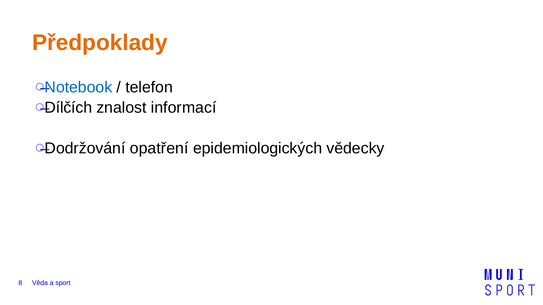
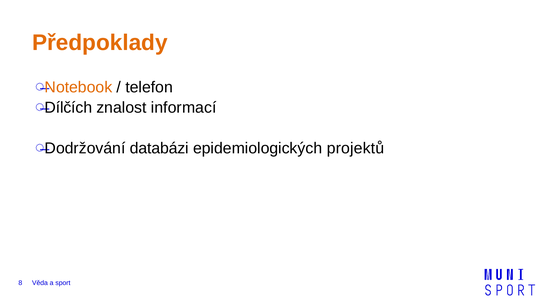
Notebook colour: blue -> orange (78, 87)
opatření: opatření -> databázi (159, 148)
vědecky: vědecky -> projektů (355, 148)
